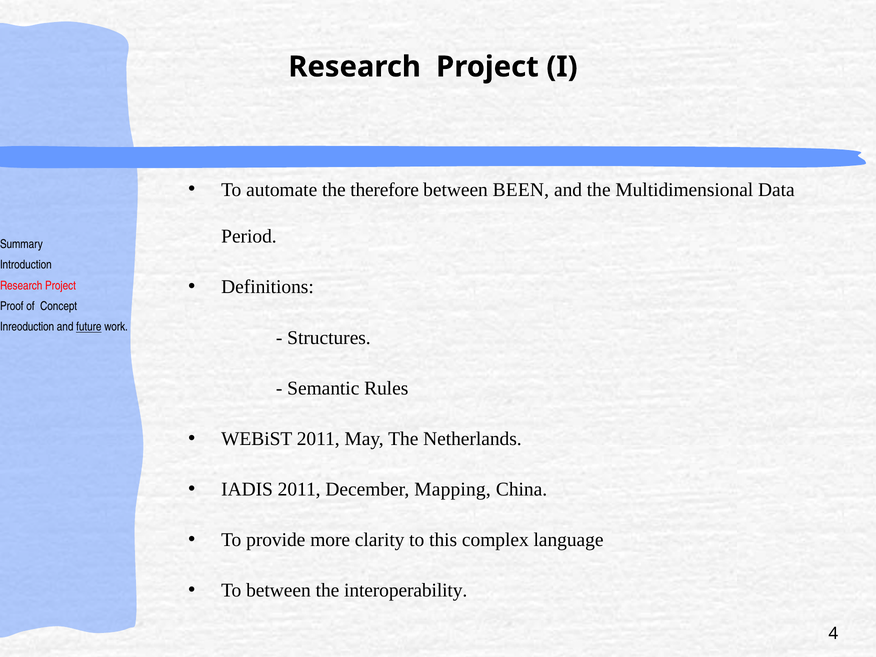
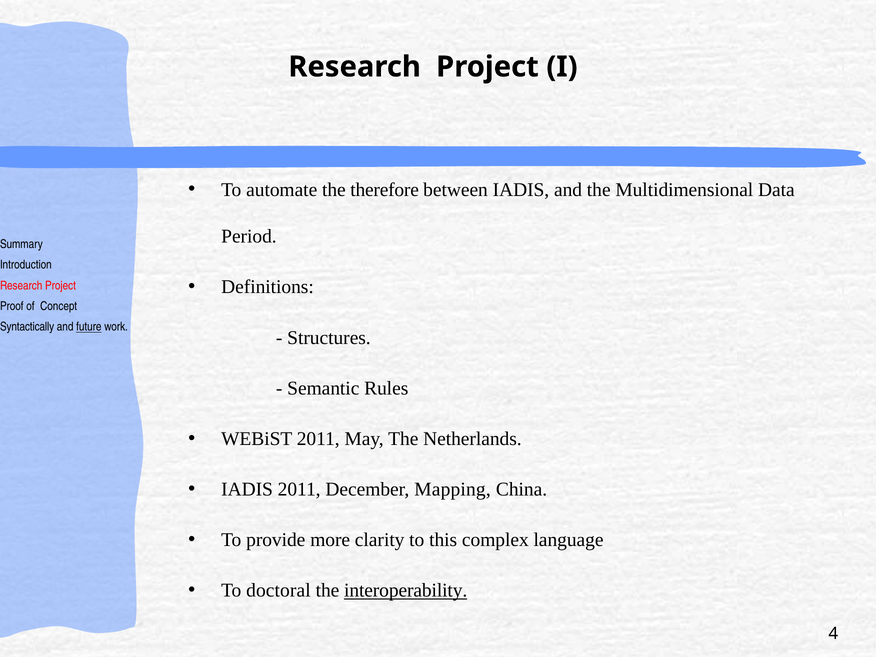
between BEEN: BEEN -> IADIS (521, 190)
Inreoduction: Inreoduction -> Syntactically (27, 327)
To between: between -> doctoral (278, 591)
interoperability underline: none -> present (406, 591)
